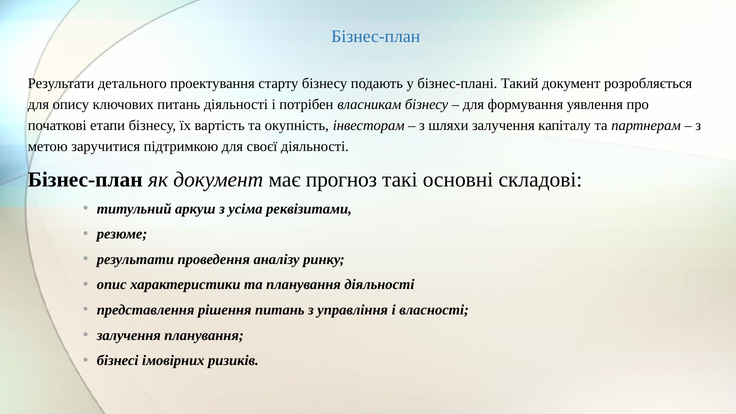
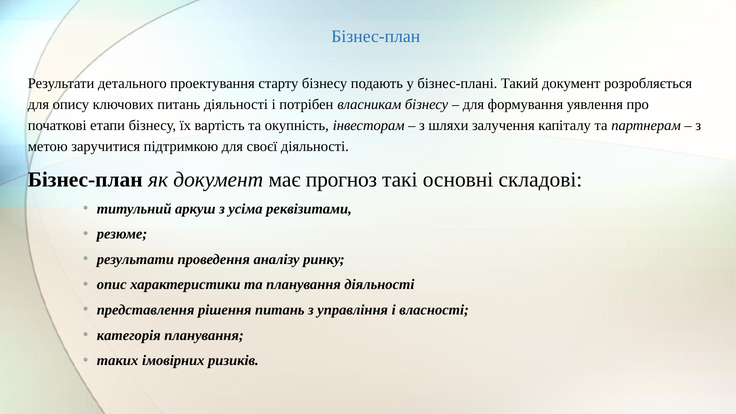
залучення: залучення -> категорія (129, 335)
бізнесі: бізнесі -> таких (118, 361)
